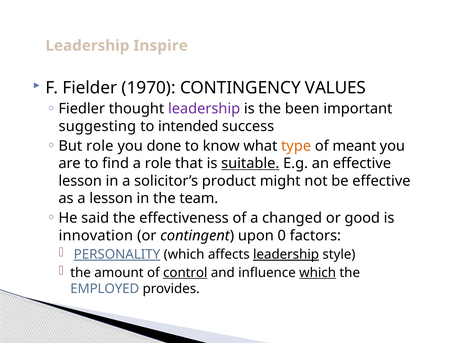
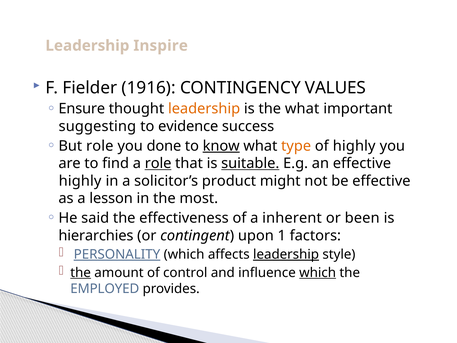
1970: 1970 -> 1916 (149, 88)
Fiedler: Fiedler -> Ensure (82, 109)
leadership colour: purple -> orange (204, 109)
the been: been -> what (302, 109)
intended: intended -> evidence (188, 126)
know underline: none -> present (221, 146)
of meant: meant -> highly (354, 146)
role underline: none -> present (158, 163)
lesson: lesson -> highly (80, 181)
team: team -> most (199, 198)
changed: changed -> inherent (292, 218)
good: good -> been (362, 218)
innovation: innovation -> hierarchies (96, 235)
0: 0 -> 1 (282, 235)
the underline: none -> present (81, 272)
control underline: present -> none (185, 272)
